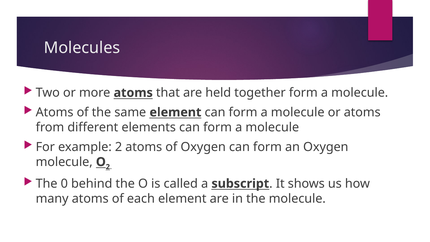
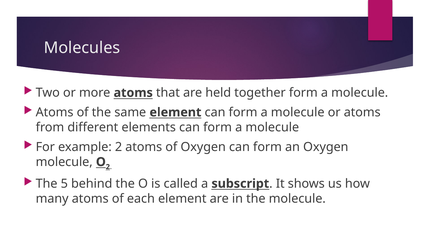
0: 0 -> 5 (64, 184)
